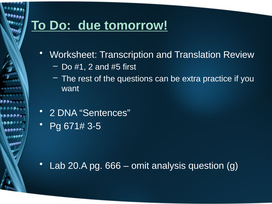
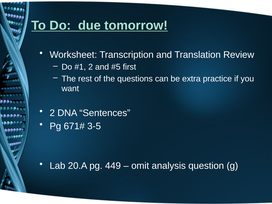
666: 666 -> 449 (113, 166)
